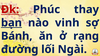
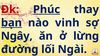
Phúc underline: none -> present (47, 10)
Bánh: Bánh -> Ngây (17, 36)
rạng: rạng -> lừng (86, 36)
